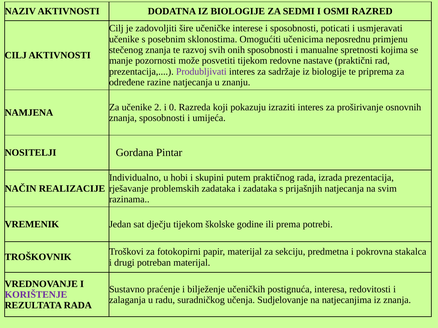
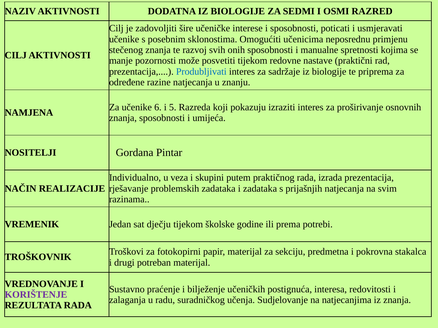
Produbljivati colour: purple -> blue (201, 72)
2: 2 -> 6 (158, 107)
0: 0 -> 5 (173, 107)
hobi: hobi -> veza (179, 178)
